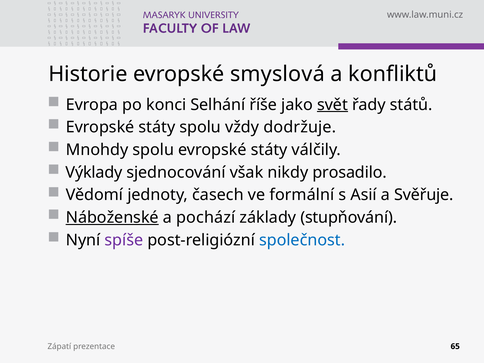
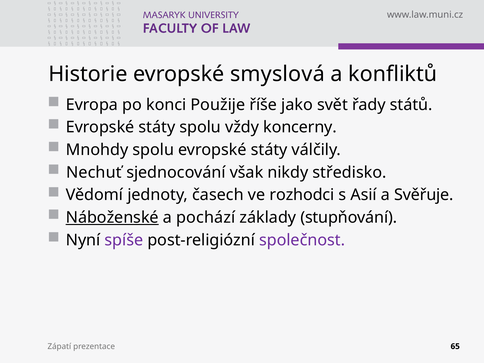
Selhání: Selhání -> Použije (218, 105)
svět underline: present -> none (332, 105)
dodržuje: dodržuje -> koncerny (300, 127)
Výklady: Výklady -> Nechuť (94, 172)
prosadilo: prosadilo -> středisko (350, 172)
formální: formální -> rozhodci (302, 195)
společnost colour: blue -> purple (302, 240)
